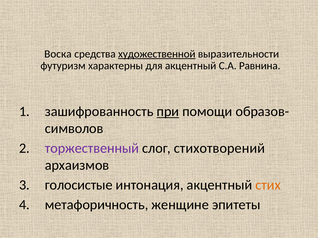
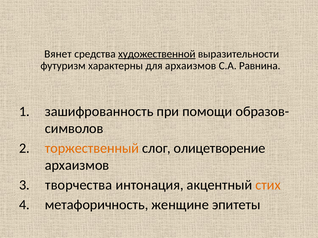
Воска: Воска -> Вянет (58, 54)
для акцентный: акцентный -> архаизмов (191, 66)
при underline: present -> none (168, 112)
торжественный colour: purple -> orange (92, 149)
стихотворений: стихотворений -> олицетворение (220, 149)
голосистые: голосистые -> творчества (79, 185)
